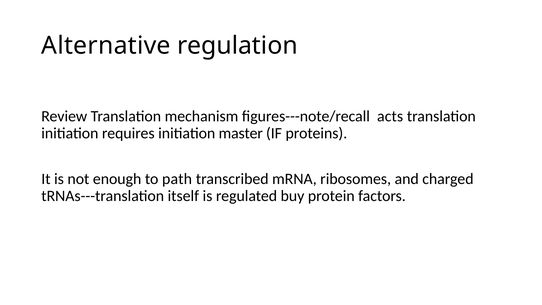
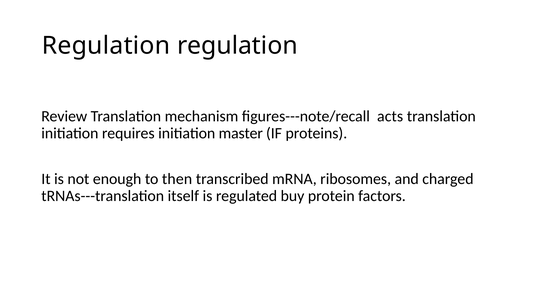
Alternative: Alternative -> Regulation (106, 46)
path: path -> then (177, 179)
